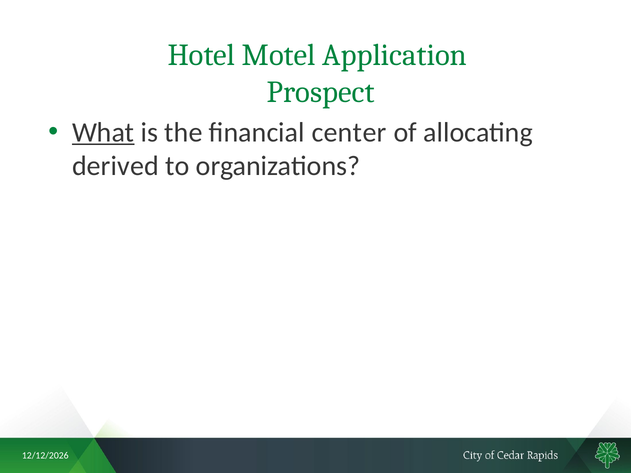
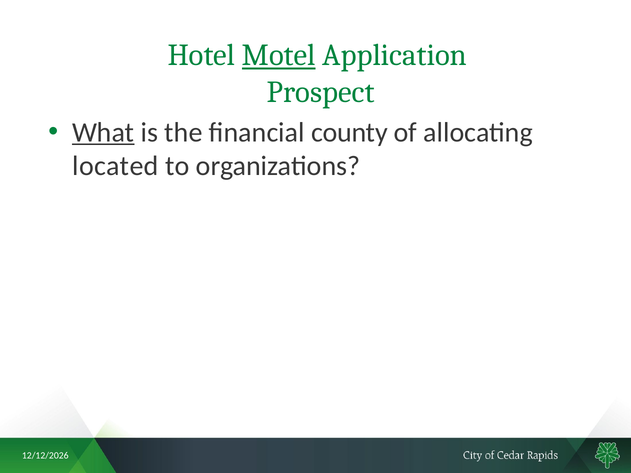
Motel underline: none -> present (279, 55)
center: center -> county (349, 132)
derived: derived -> located (115, 166)
